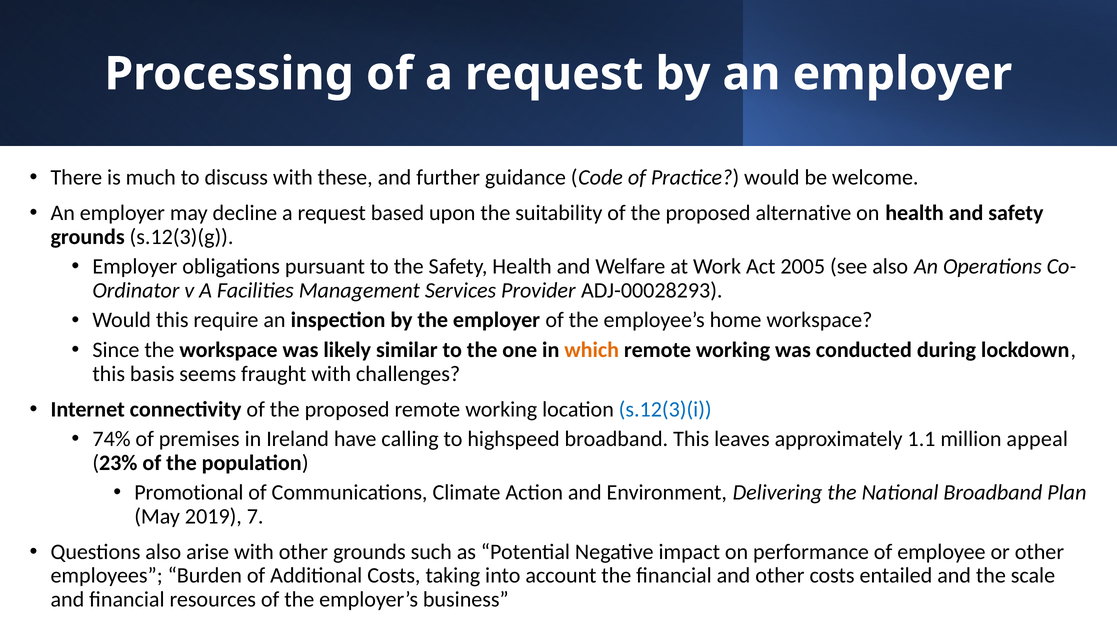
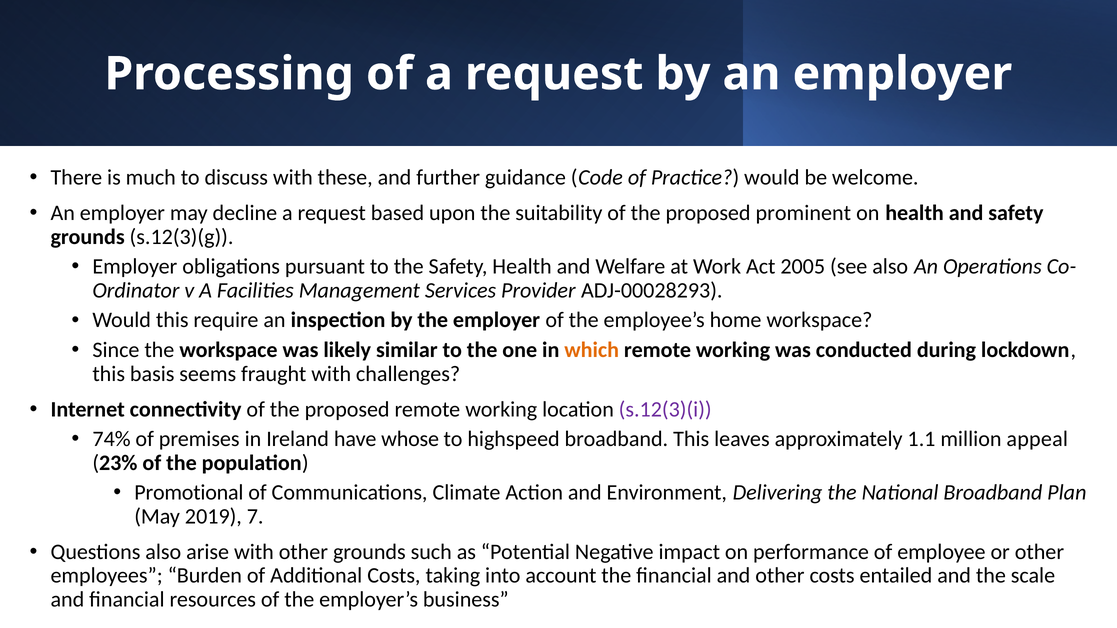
alternative: alternative -> prominent (803, 213)
s.12(3)(i colour: blue -> purple (665, 409)
calling: calling -> whose (410, 439)
